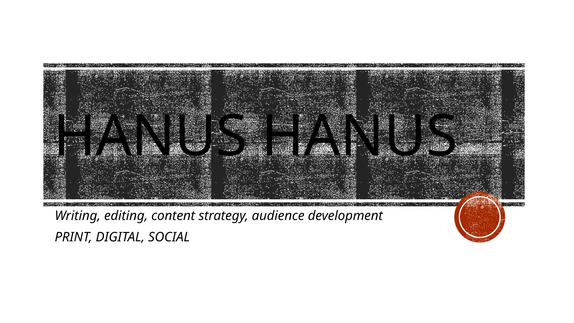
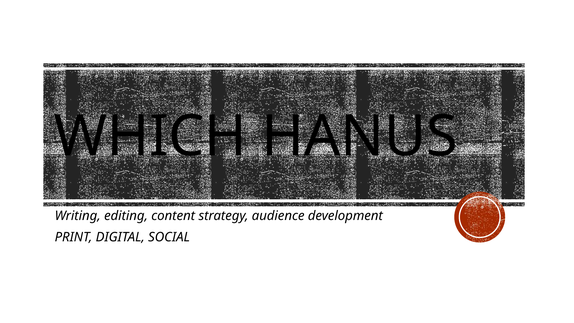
HANUS: HANUS -> WHICH (150, 136)
